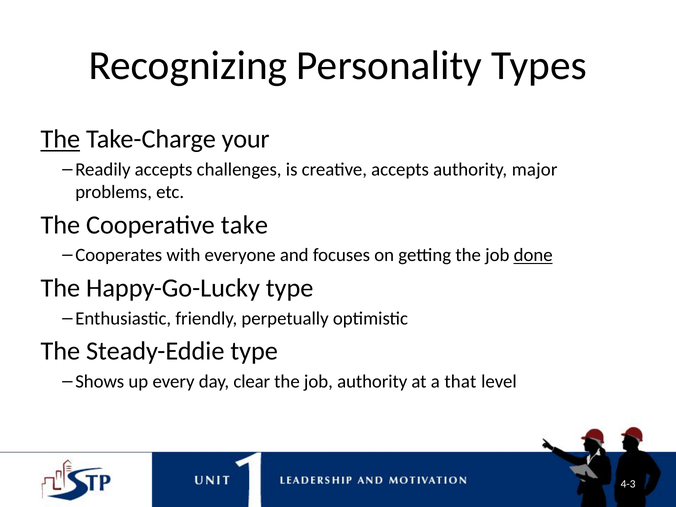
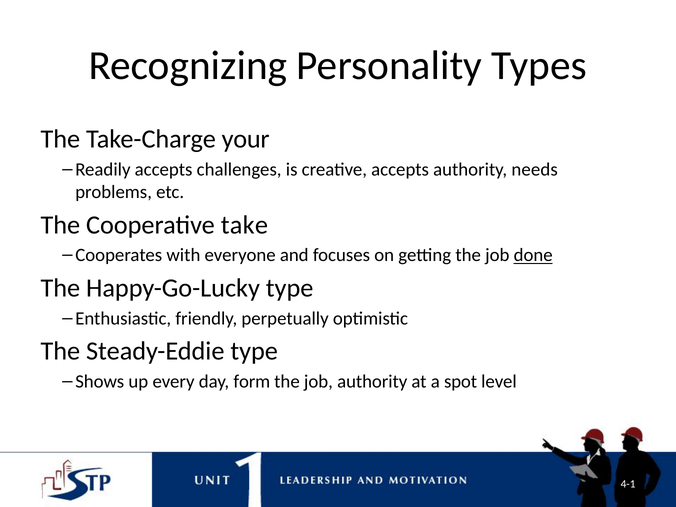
The underline: present -> none (60, 139)
major: major -> needs (535, 170)
clear: clear -> form (252, 382)
that: that -> spot (461, 382)
4-3: 4-3 -> 4-1 (628, 484)
